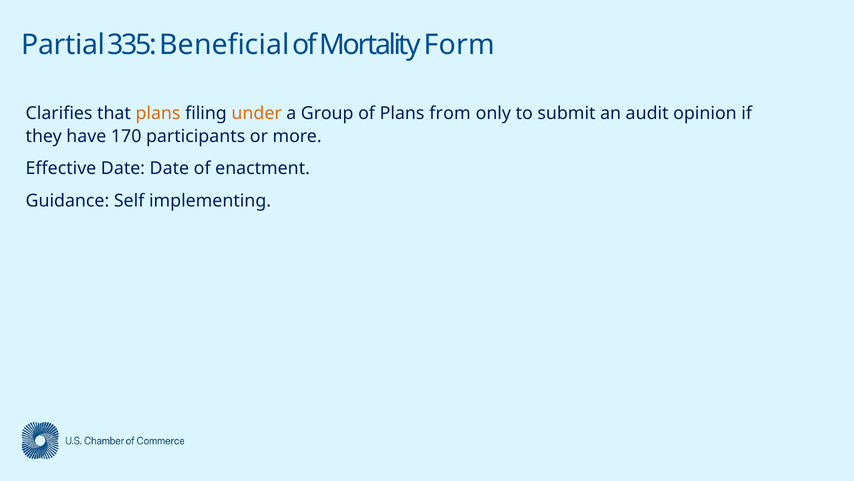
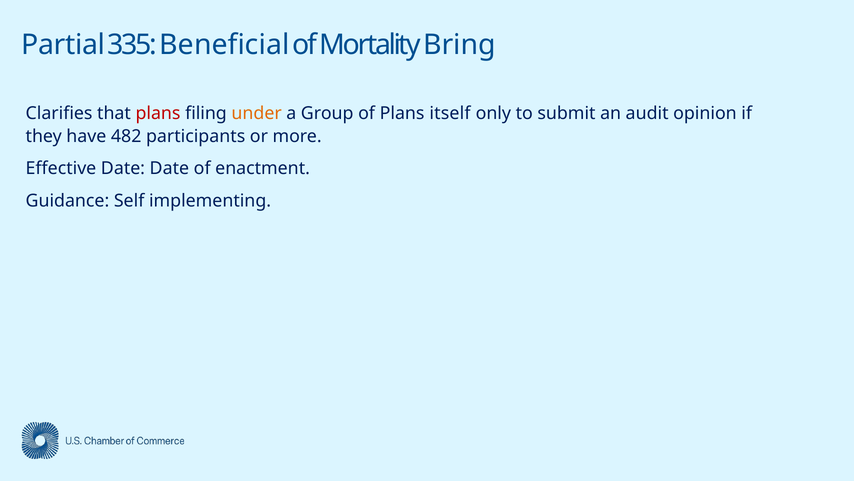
Form: Form -> Bring (460, 45)
plans colour: orange -> red (158, 113)
from: from -> itself (450, 113)
170: 170 -> 482 (126, 136)
